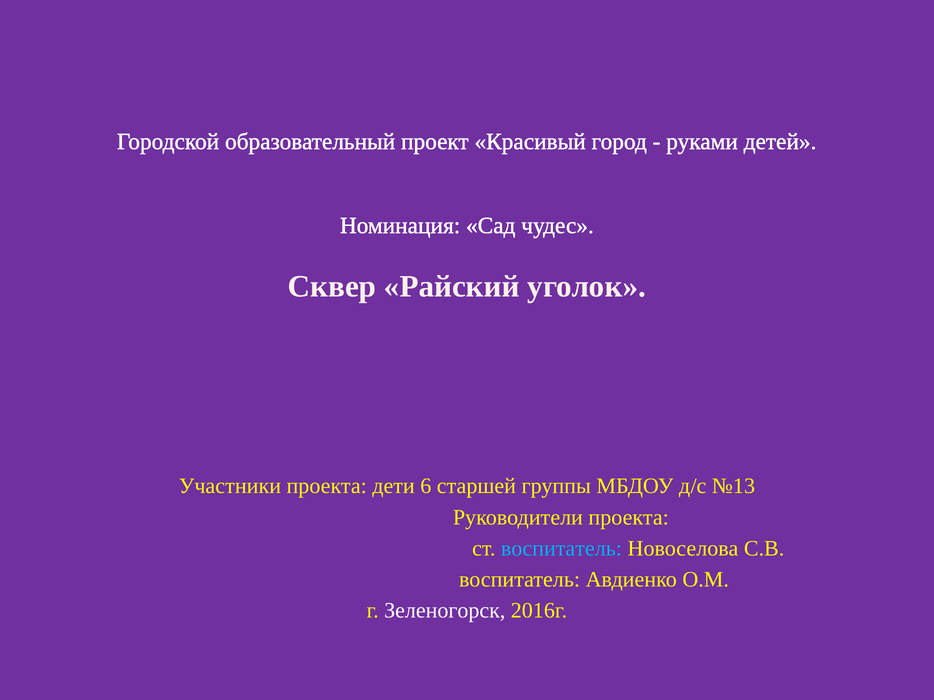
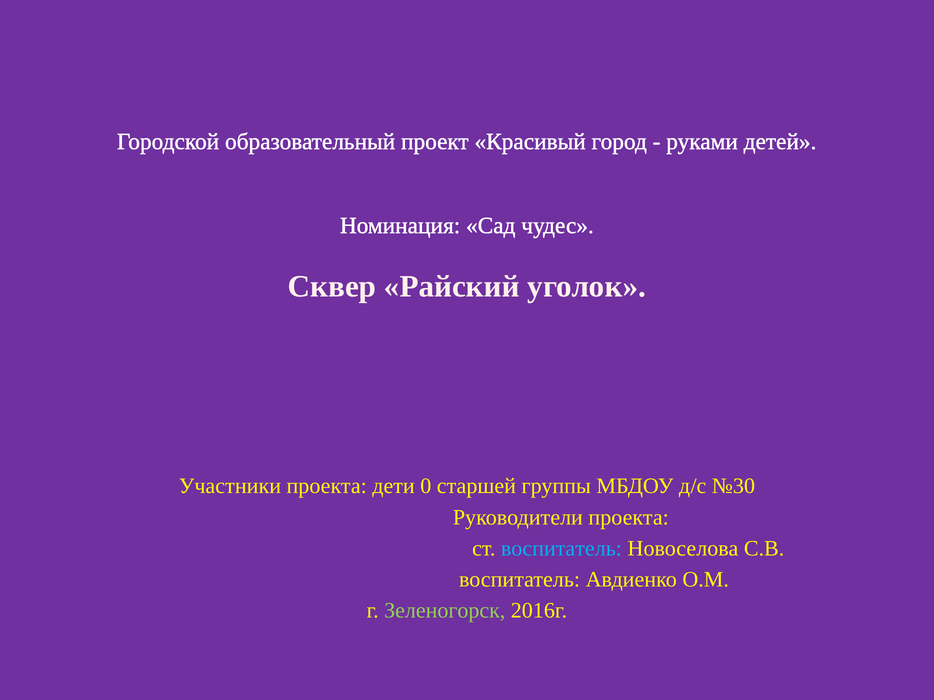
6: 6 -> 0 (426, 486)
№13: №13 -> №30 (733, 486)
Зеленогорск colour: white -> light green (445, 611)
